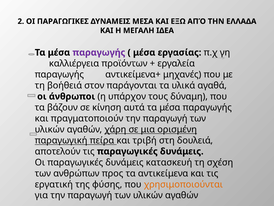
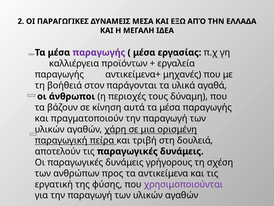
υπάρχον: υπάρχον -> περιοχές (127, 96)
κατασκευή: κατασκευή -> γρήγορους (169, 162)
χρησιμοποιούνται colour: orange -> purple (183, 184)
